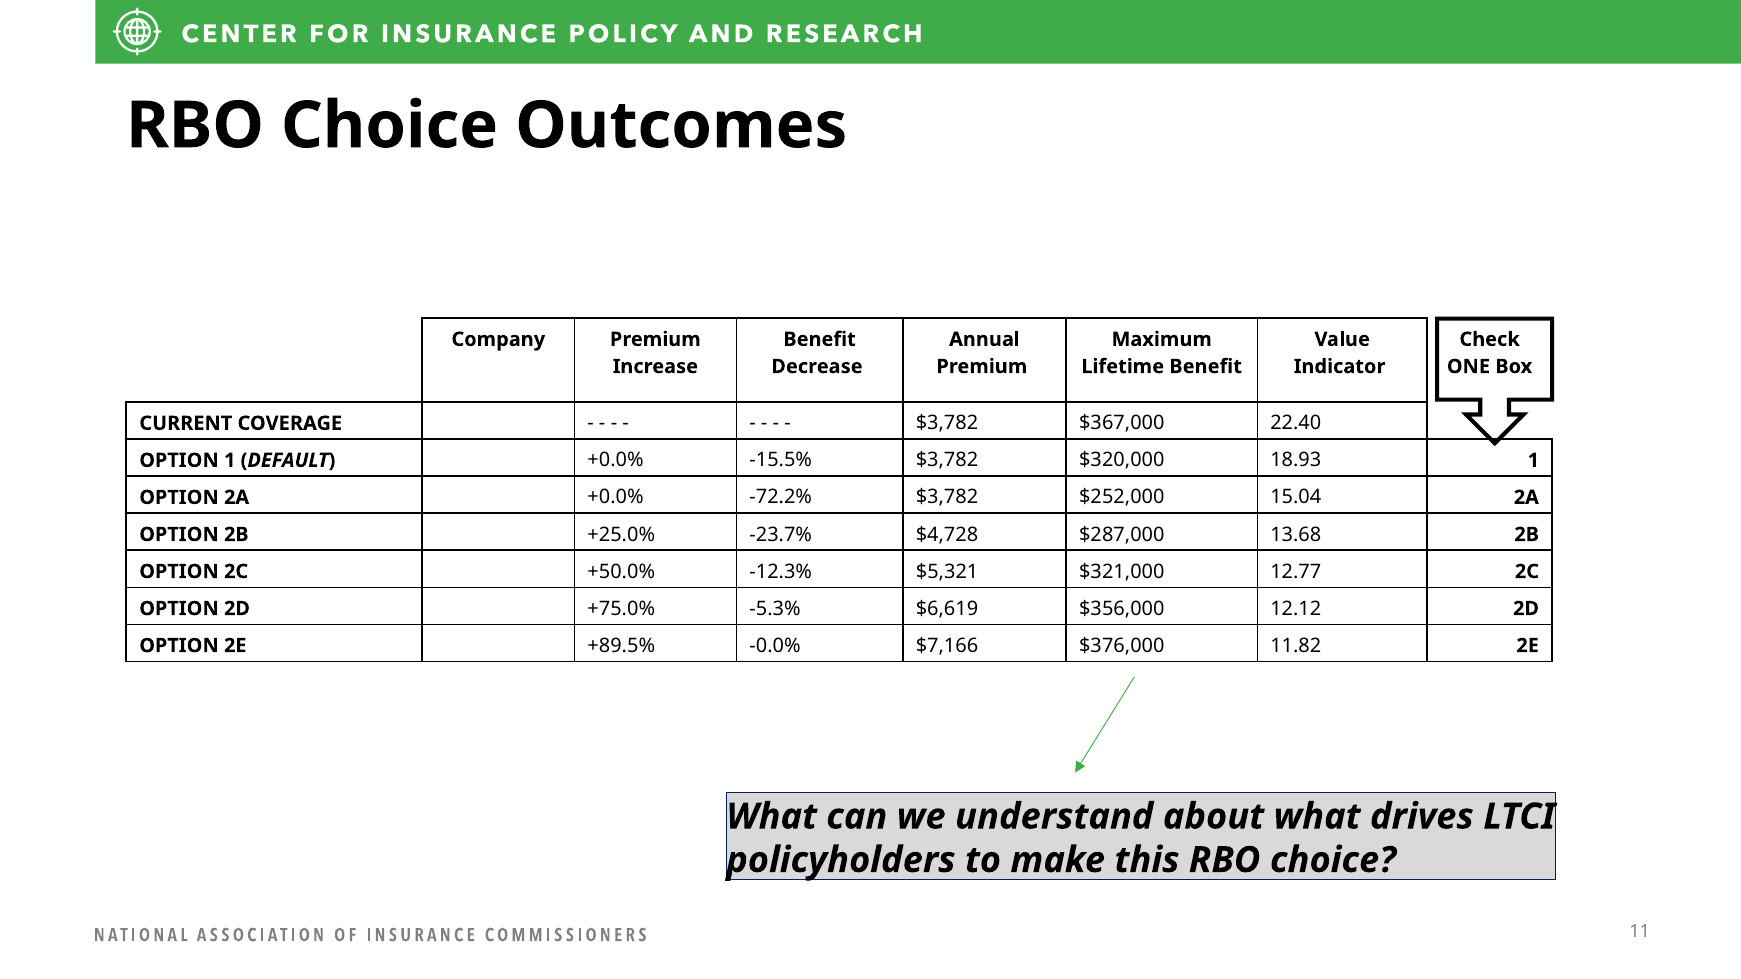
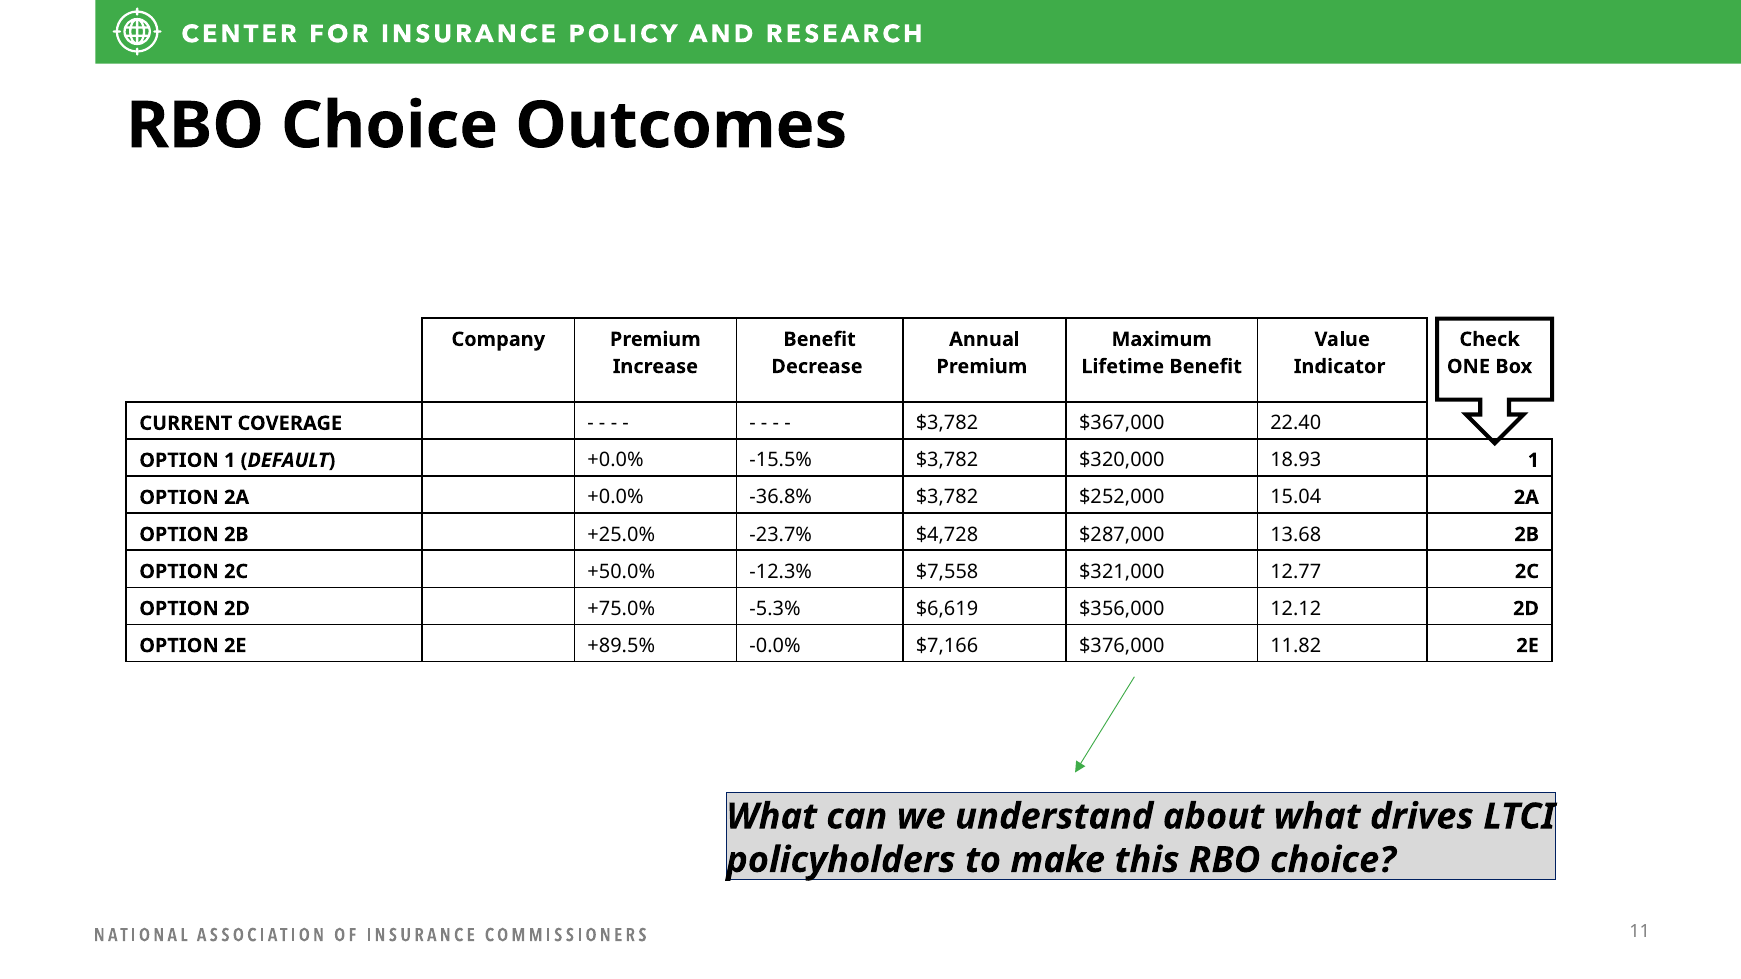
-72.2%: -72.2% -> -36.8% (781, 498)
$5,321: $5,321 -> $7,558 (947, 572)
